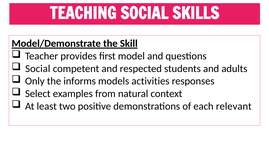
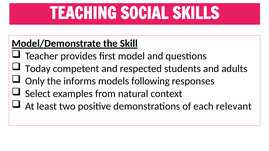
Social: Social -> Today (38, 69)
activities: activities -> following (151, 81)
